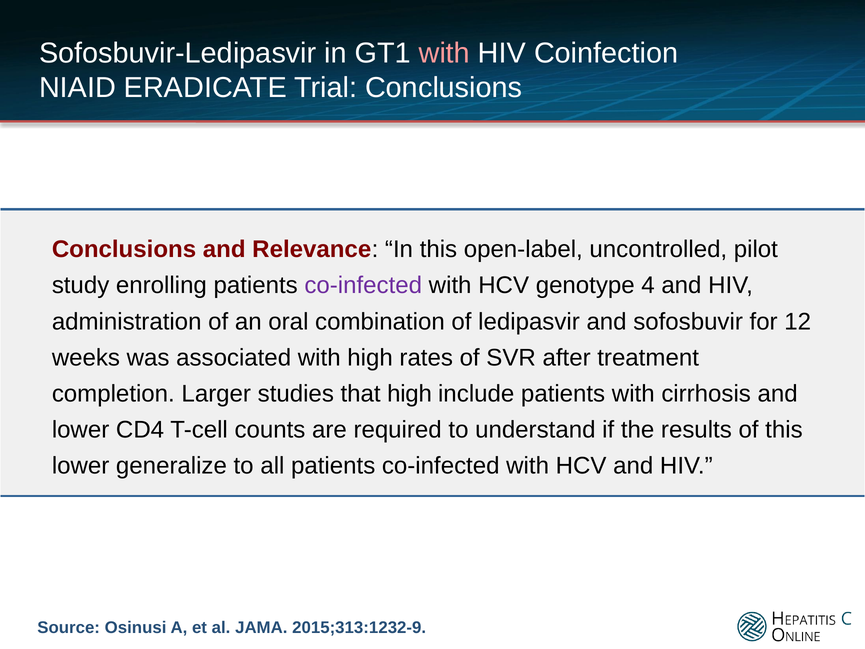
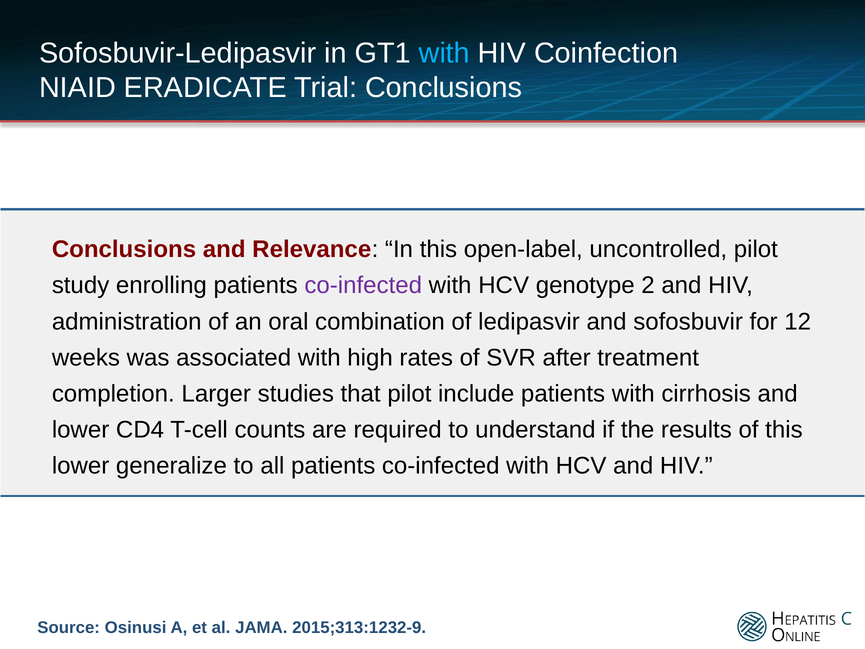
with colour: pink -> light blue (444, 53)
4: 4 -> 2 (648, 285)
that high: high -> pilot (409, 394)
